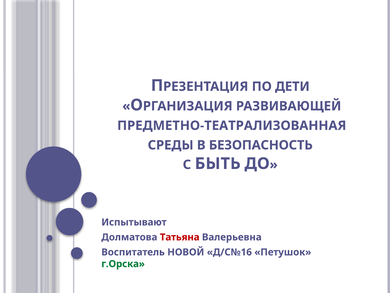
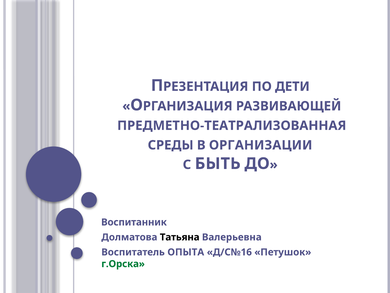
БЕЗОПАСНОСТЬ: БЕЗОПАСНОСТЬ -> ОРГАНИЗАЦИИ (261, 145)
Испытывают: Испытывают -> Воспитанник (134, 222)
Татьяна colour: red -> black (180, 237)
НОВОЙ: НОВОЙ -> ОПЫТА (186, 252)
